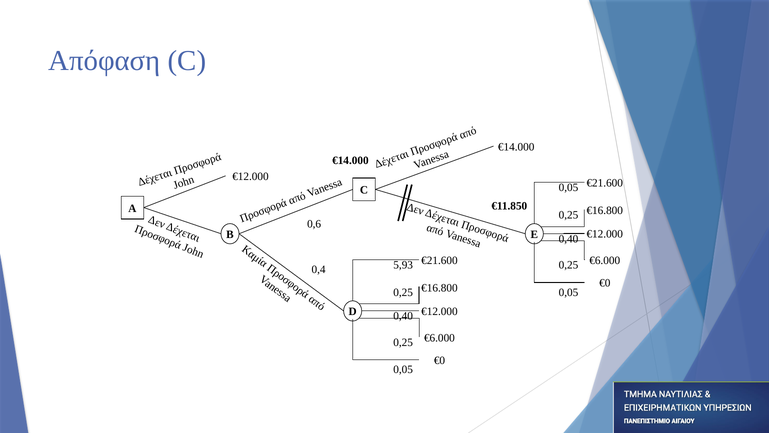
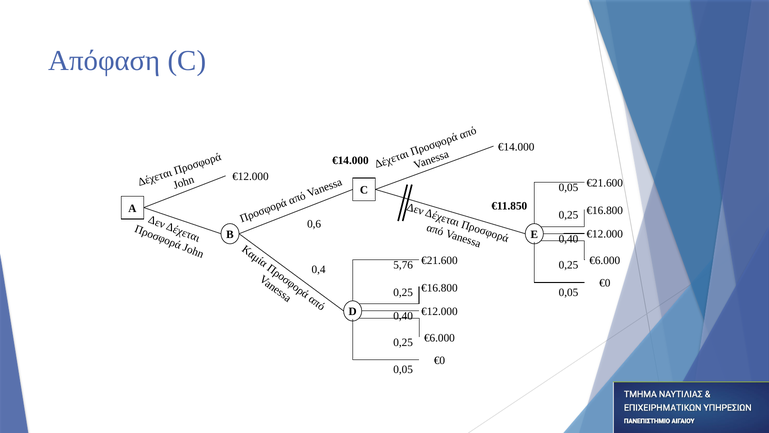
5,93: 5,93 -> 5,76 (403, 265)
